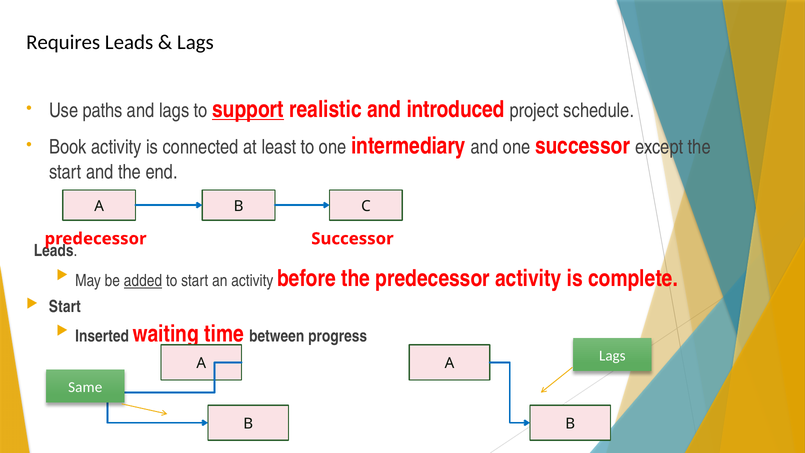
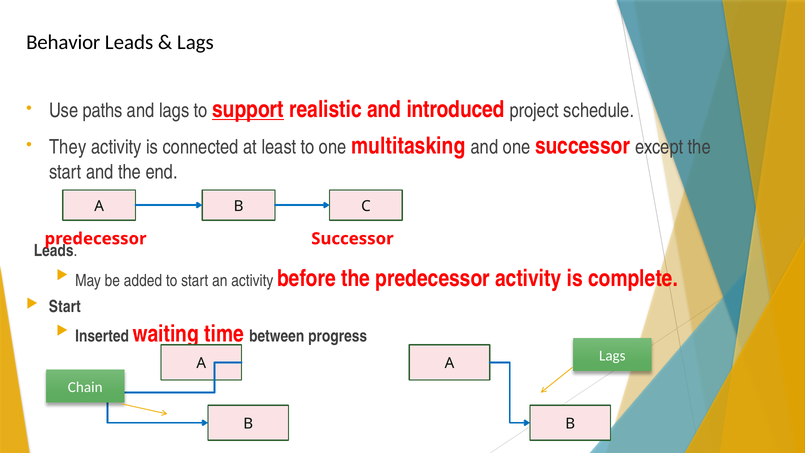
Requires: Requires -> Behavior (63, 42)
Book: Book -> They (68, 147)
intermediary: intermediary -> multitasking (408, 146)
added underline: present -> none (143, 281)
Same: Same -> Chain (85, 387)
